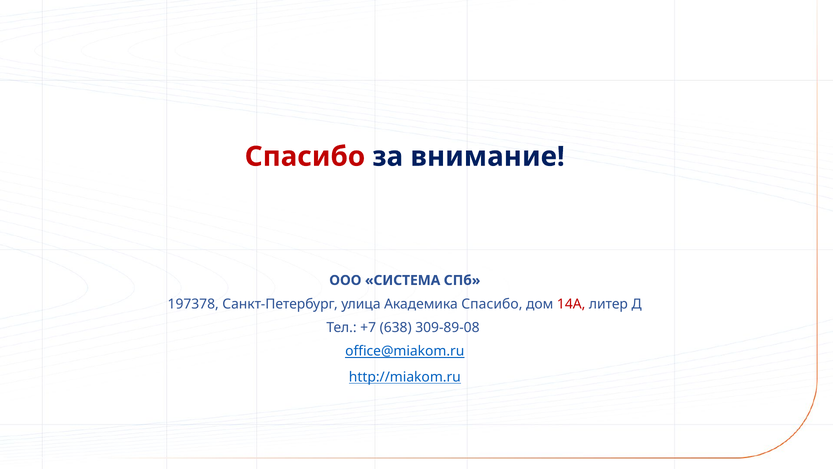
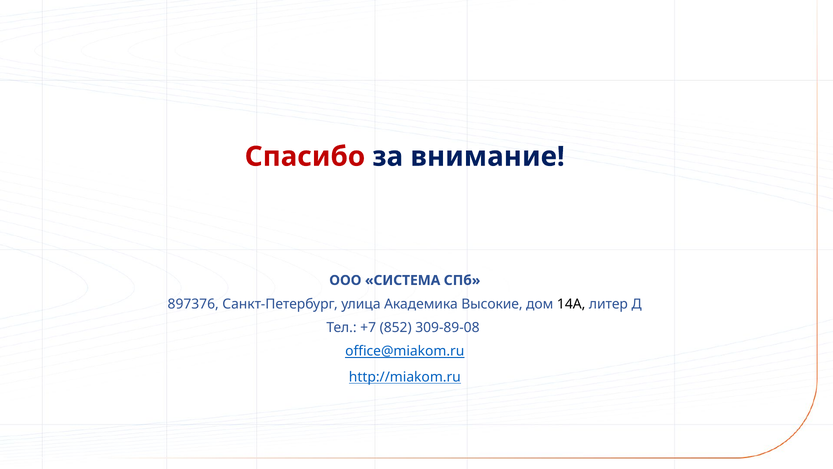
197378: 197378 -> 897376 (193, 304)
Академика Спасибо: Спасибо -> Высокие (492, 304)
14А colour: red -> black (571, 304)
638: 638 -> 852 (396, 327)
